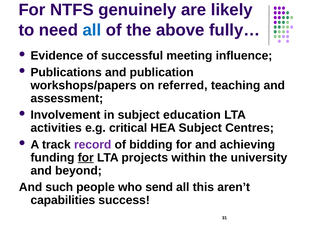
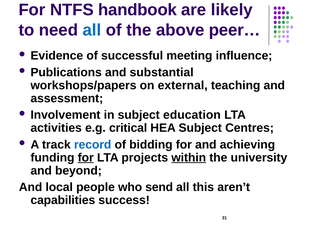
genuinely: genuinely -> handbook (138, 10)
fully…: fully… -> peer… (235, 30)
publication: publication -> substantial (162, 72)
referred: referred -> external (183, 85)
record colour: purple -> blue (93, 144)
within underline: none -> present (189, 157)
such: such -> local (59, 187)
